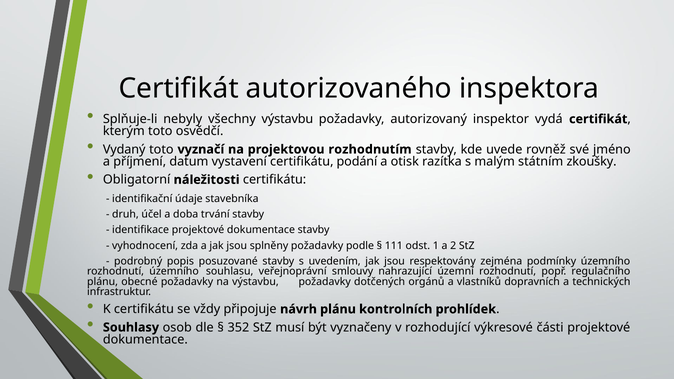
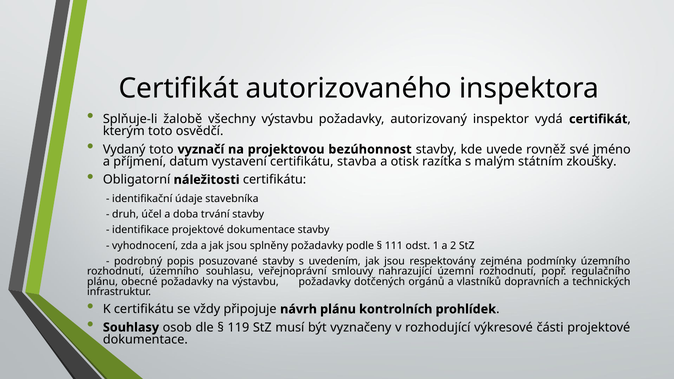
nebyly: nebyly -> žalobě (183, 119)
rozhodnutím: rozhodnutím -> bezúhonnost (370, 149)
podání: podání -> stavba (357, 162)
352: 352 -> 119 (238, 327)
